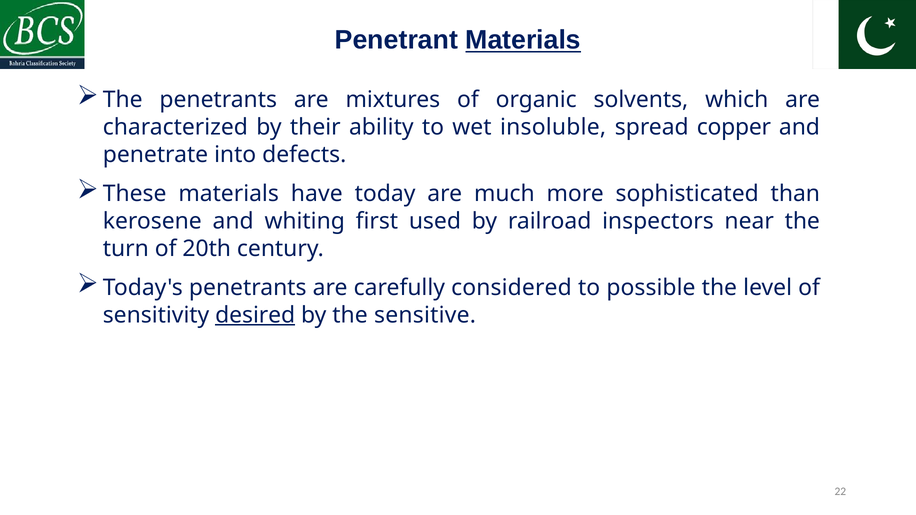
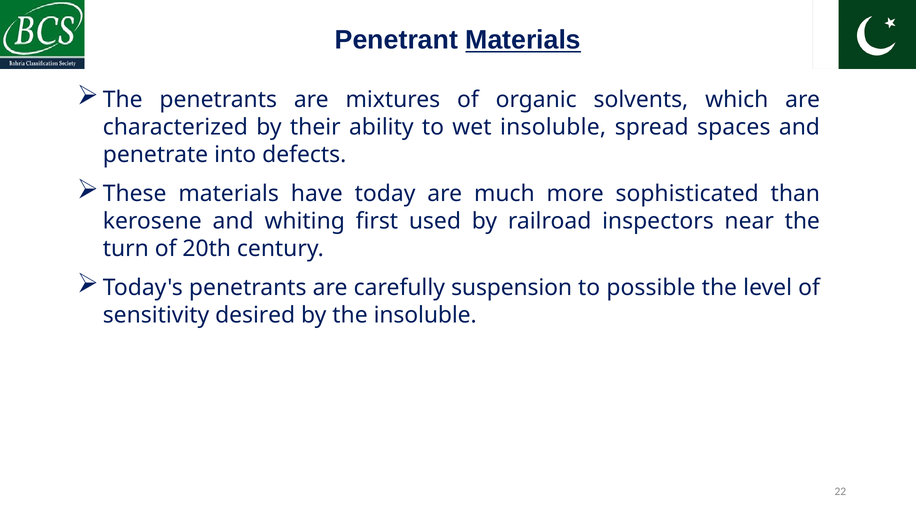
copper: copper -> spaces (734, 127)
considered: considered -> suspension (512, 288)
desired underline: present -> none (255, 315)
the sensitive: sensitive -> insoluble (425, 315)
